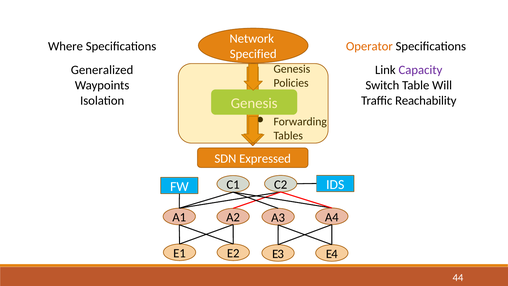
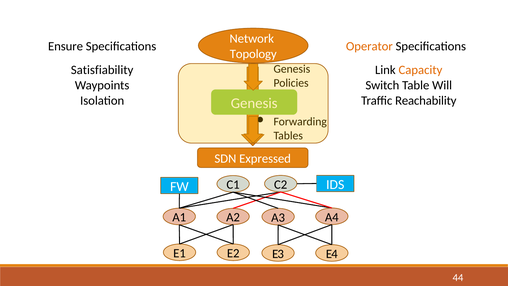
Where: Where -> Ensure (66, 46)
Specified: Specified -> Topology (253, 54)
Generalized: Generalized -> Satisfiability (102, 70)
Capacity colour: purple -> orange (420, 70)
